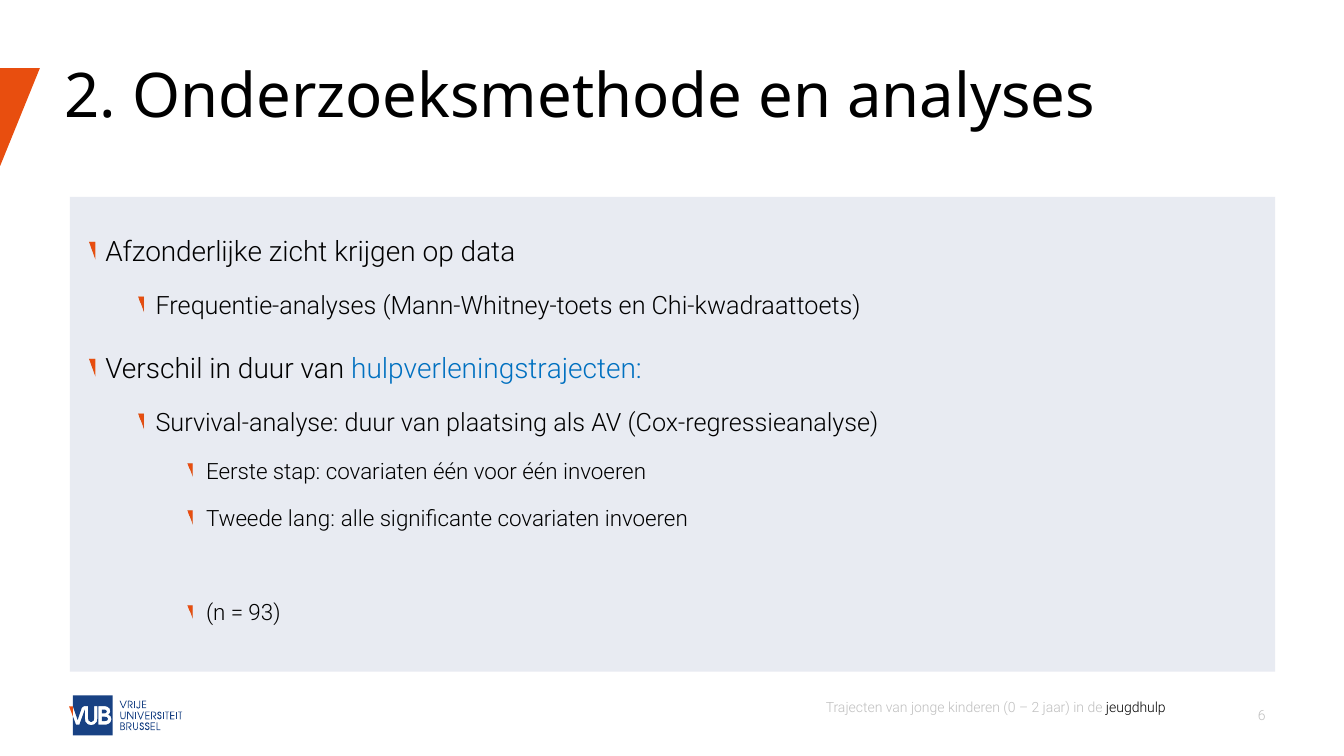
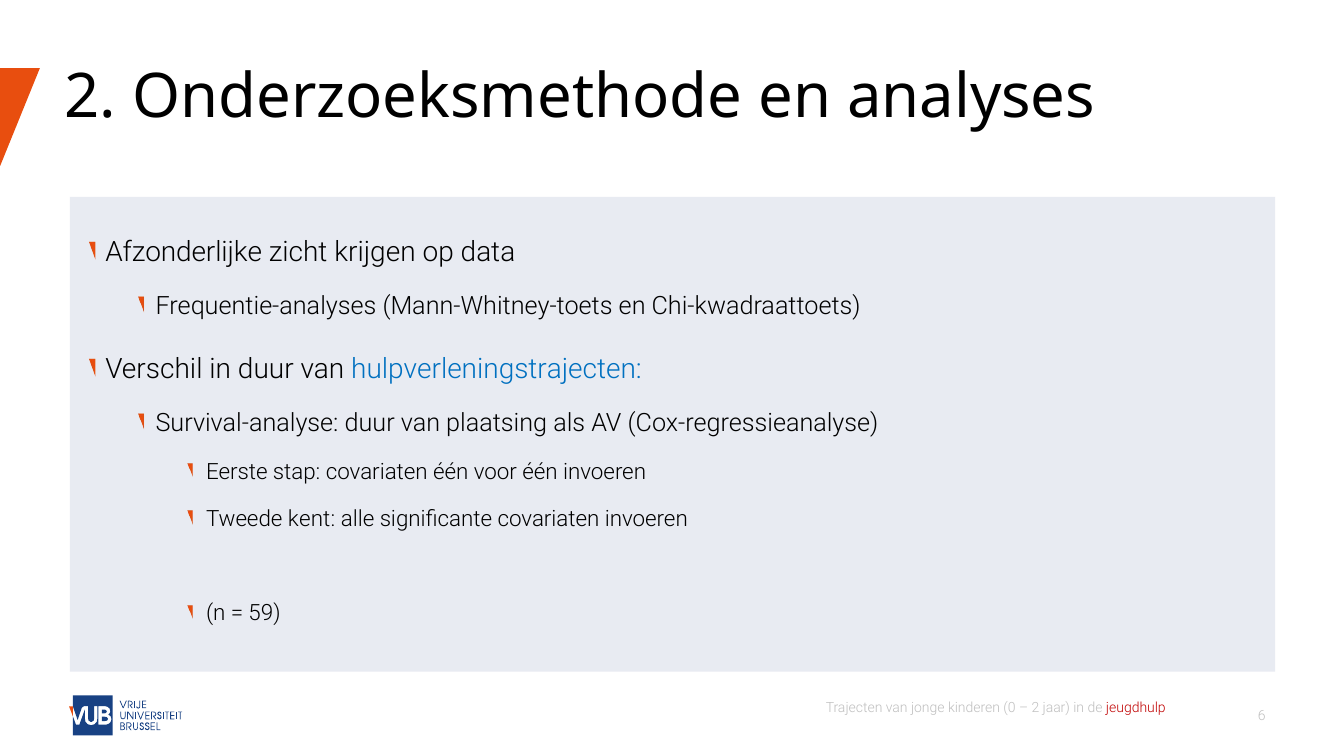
lang: lang -> kent (312, 519)
93: 93 -> 59 (265, 613)
jeugdhulp colour: black -> red (1136, 708)
